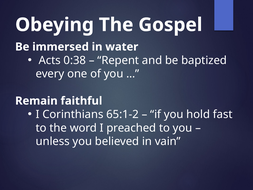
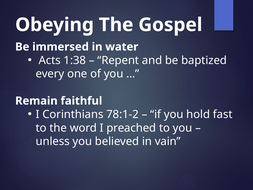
0:38: 0:38 -> 1:38 (75, 60)
65:1-2: 65:1-2 -> 78:1-2 (123, 114)
